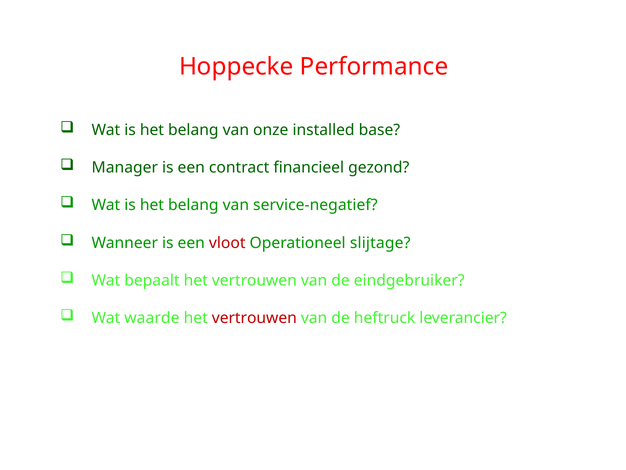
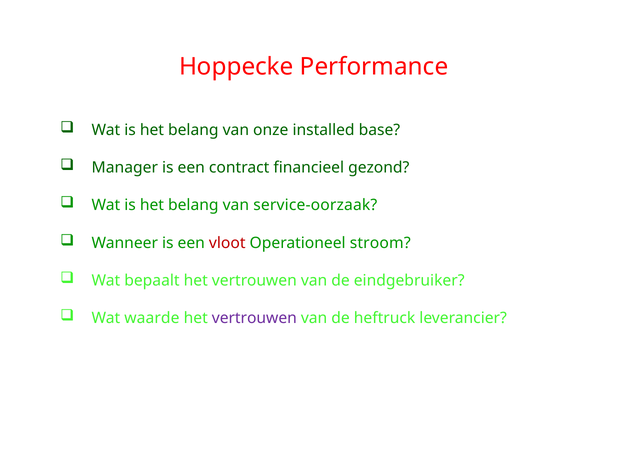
service-negatief: service-negatief -> service-oorzaak (315, 205)
slijtage: slijtage -> stroom (380, 243)
vertrouwen colour: red -> purple (254, 318)
